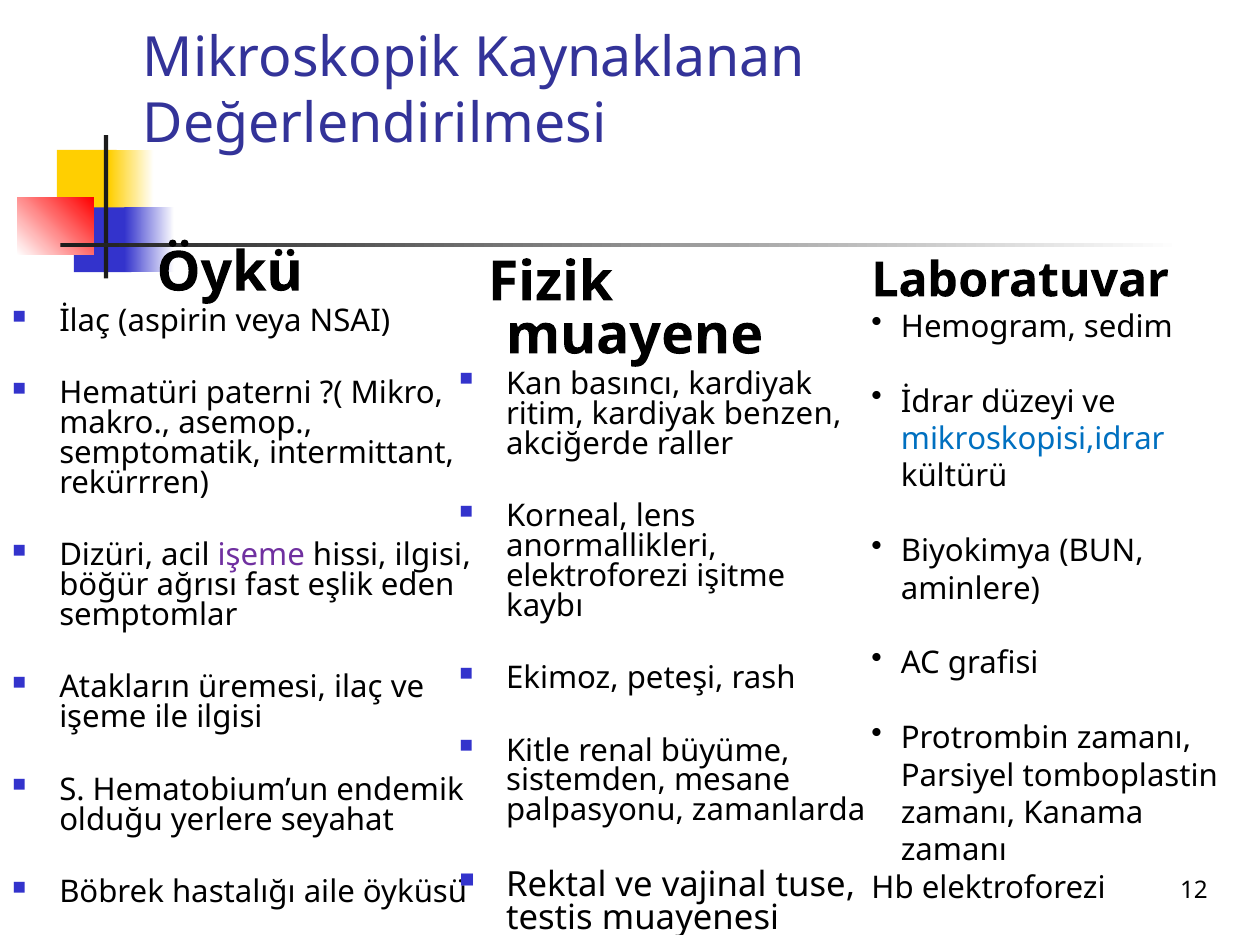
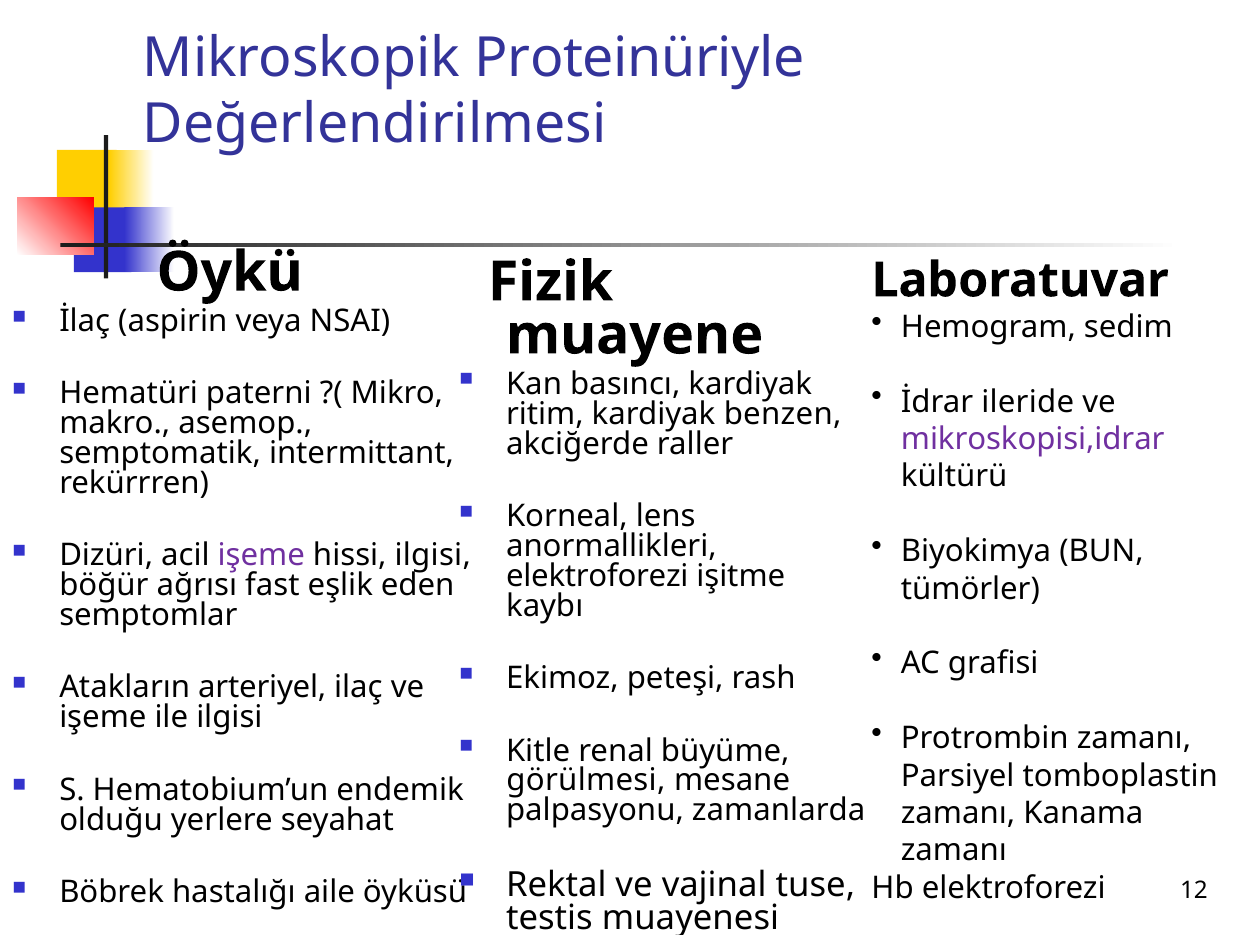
Kaynaklanan: Kaynaklanan -> Proteinüriyle (639, 58)
düzeyi: düzeyi -> ileride (1028, 402)
mikroskopisi,idrar colour: blue -> purple (1033, 439)
aminlere: aminlere -> tümörler (970, 589)
üremesi: üremesi -> arteriyel (262, 688)
sistemden: sistemden -> görülmesi (586, 781)
